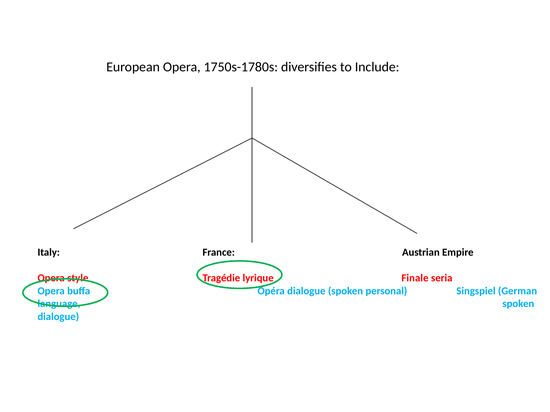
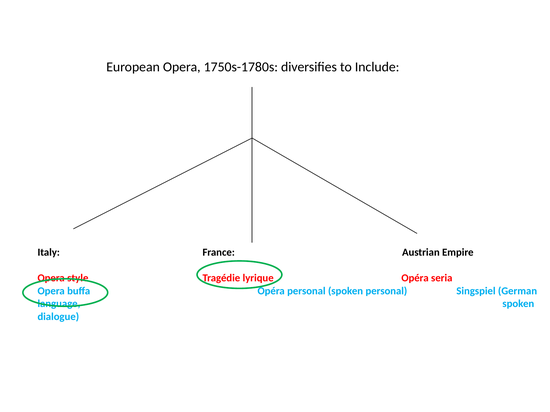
lyrique Finale: Finale -> Opéra (415, 278)
Opéra dialogue: dialogue -> personal (306, 291)
